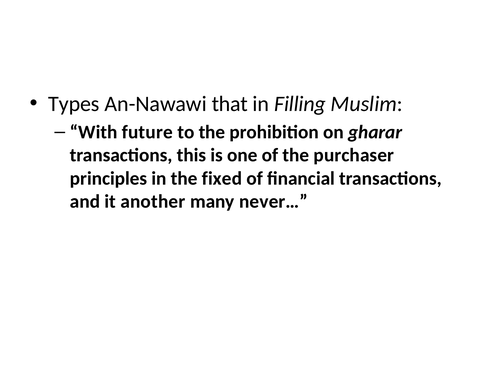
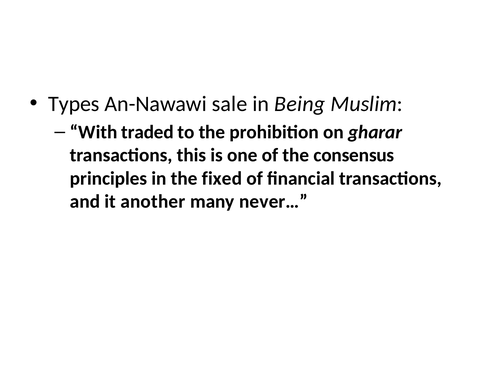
that: that -> sale (230, 104)
Filling: Filling -> Being (300, 104)
future: future -> traded (148, 132)
purchaser: purchaser -> consensus (354, 155)
